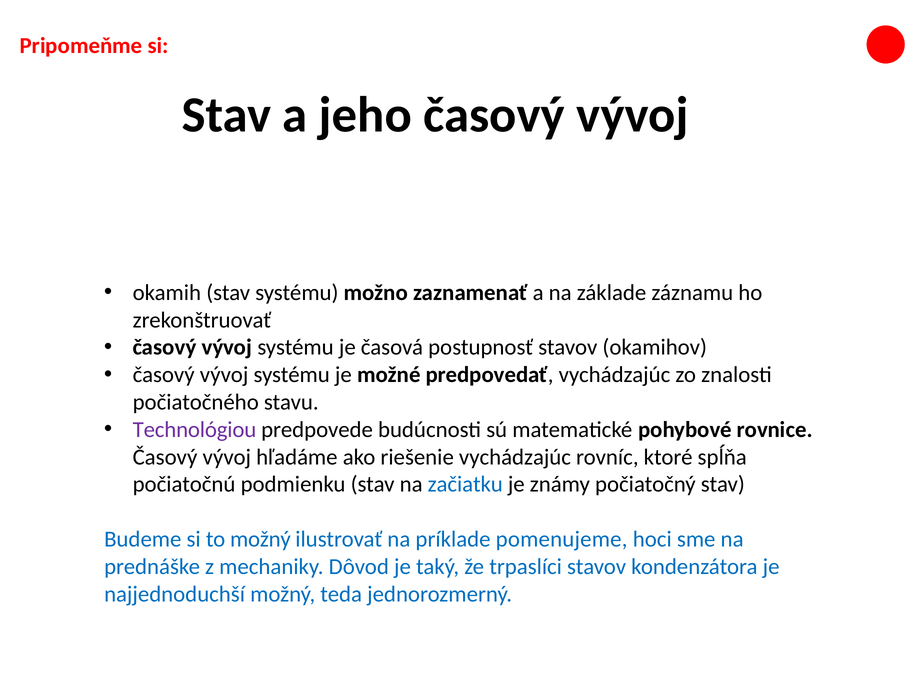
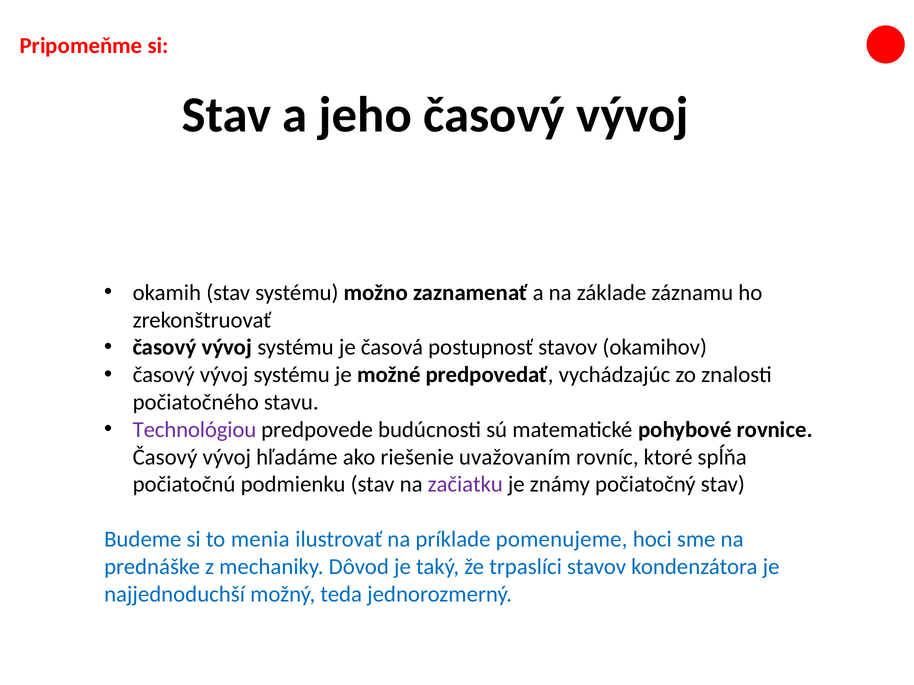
riešenie vychádzajúc: vychádzajúc -> uvažovaním (515, 457)
začiatku colour: blue -> purple (465, 485)
to možný: možný -> menia (260, 540)
